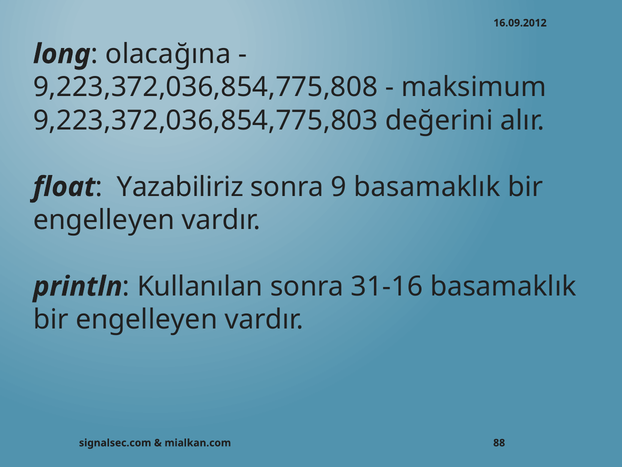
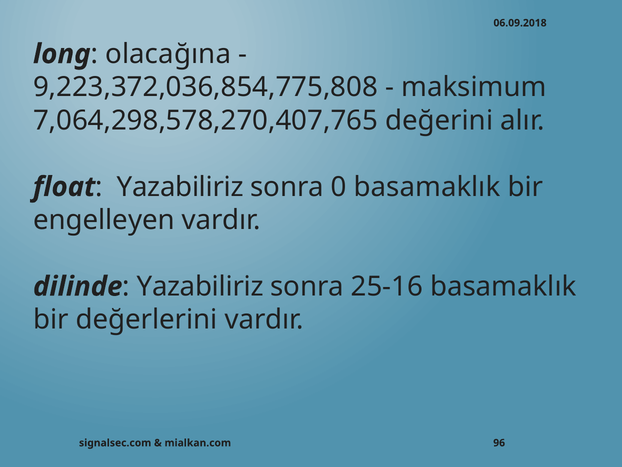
16.09.2012: 16.09.2012 -> 06.09.2018 (520, 23)
9,223,372,036,854,775,803: 9,223,372,036,854,775,803 -> 7,064,298,578,270,407,765 (205, 120)
9: 9 -> 0 (339, 187)
println: println -> dilinde (78, 286)
Kullanılan: Kullanılan -> Yazabiliriz (200, 286)
31-16: 31-16 -> 25-16 (387, 286)
engelleyen: engelleyen -> değerlerini (147, 319)
88: 88 -> 96 (499, 442)
